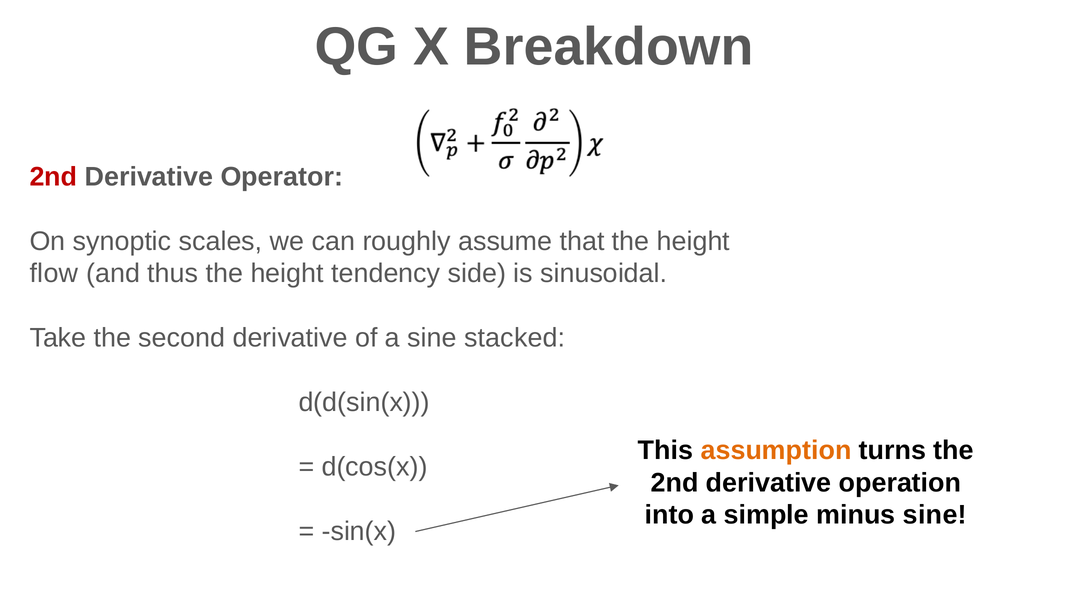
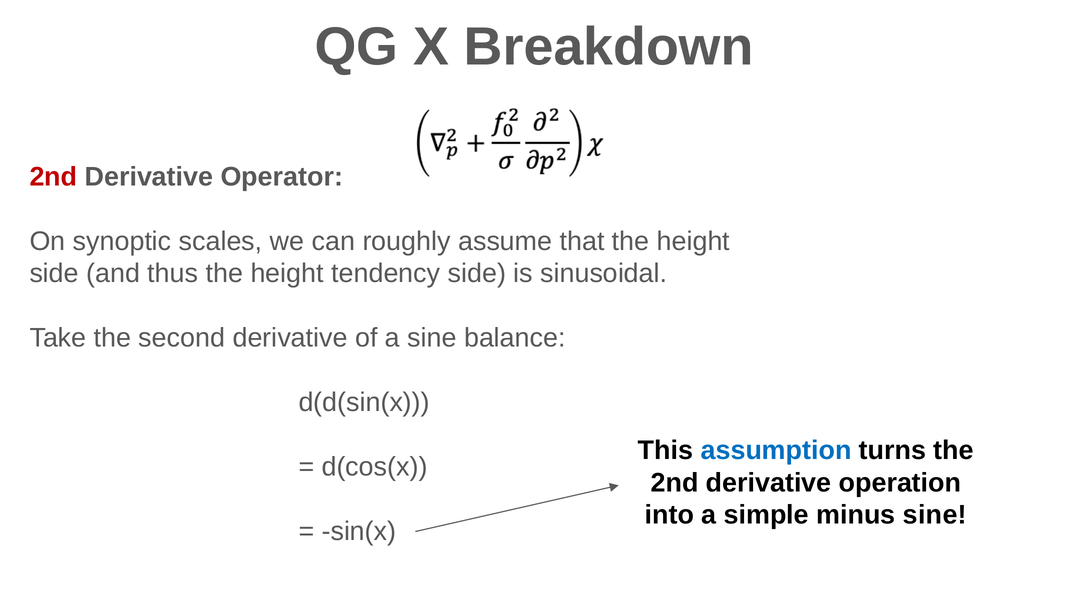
flow: flow -> side (54, 274)
stacked: stacked -> balance (515, 338)
assumption colour: orange -> blue (776, 451)
